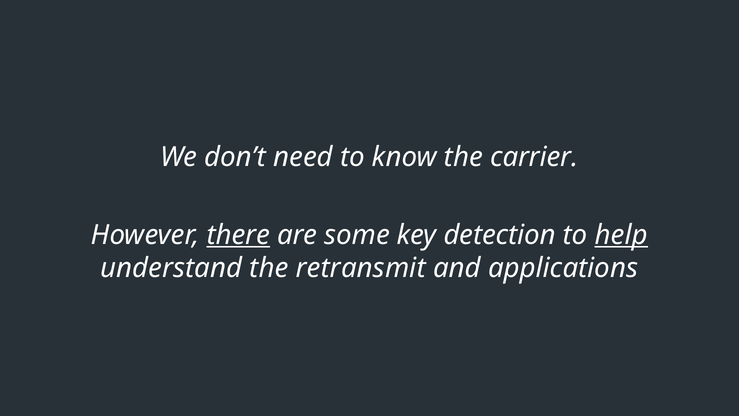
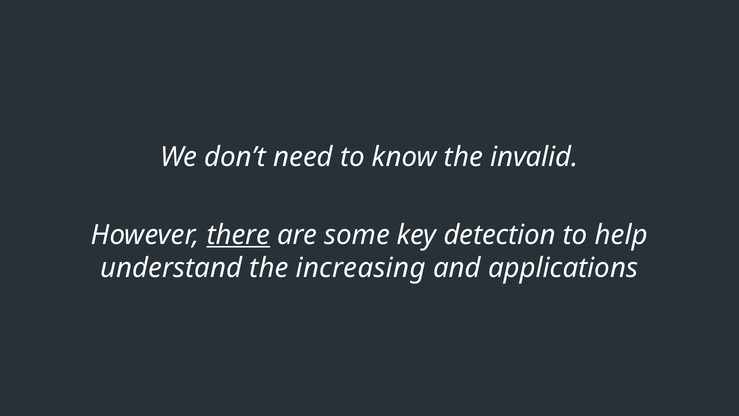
carrier: carrier -> invalid (534, 157)
help underline: present -> none (621, 235)
retransmit: retransmit -> increasing (361, 268)
